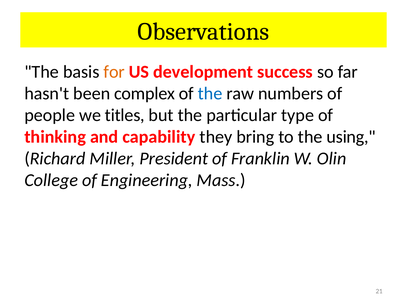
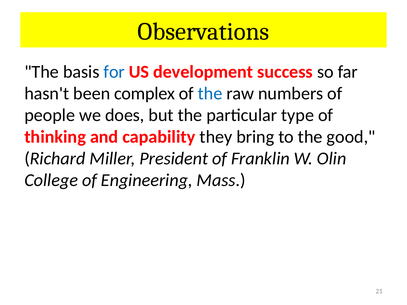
for colour: orange -> blue (114, 72)
titles: titles -> does (125, 115)
using: using -> good (351, 137)
